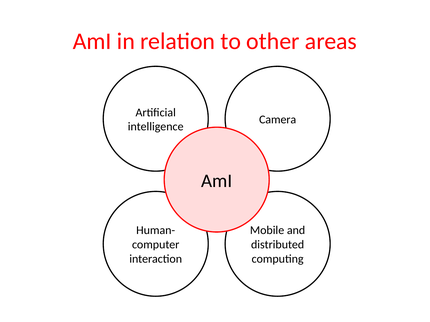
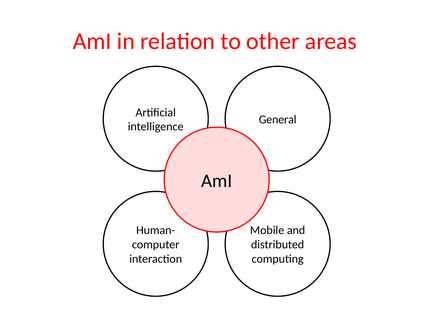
Camera: Camera -> General (278, 120)
